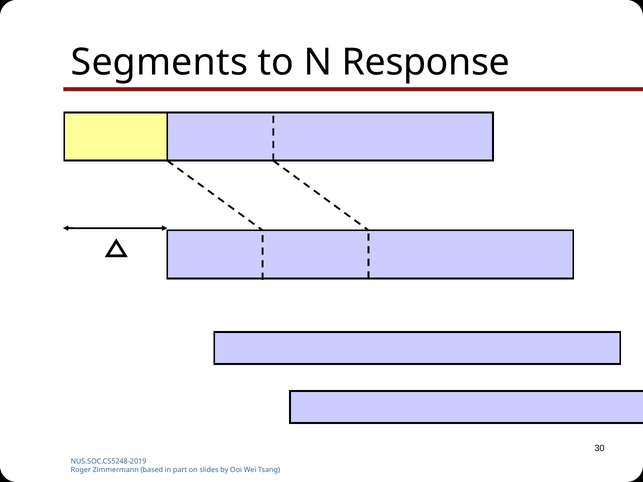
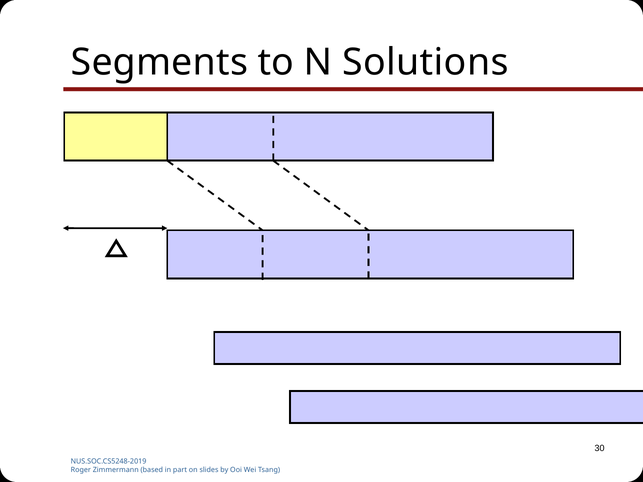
Response: Response -> Solutions (425, 62)
